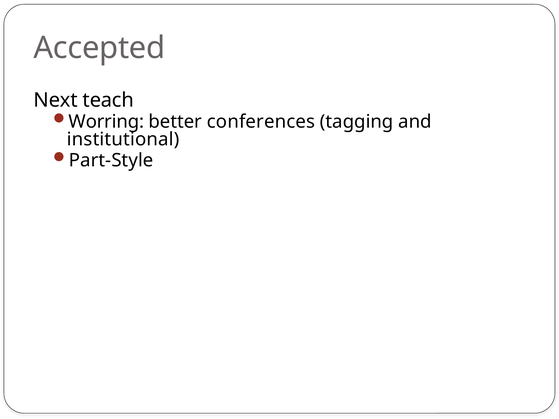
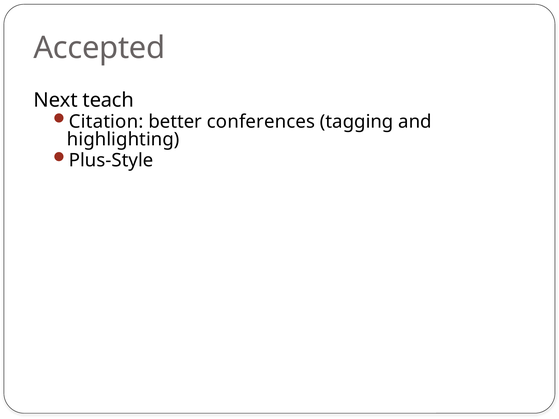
Worring: Worring -> Citation (106, 122)
institutional: institutional -> highlighting (123, 140)
Part-Style: Part-Style -> Plus-Style (111, 160)
